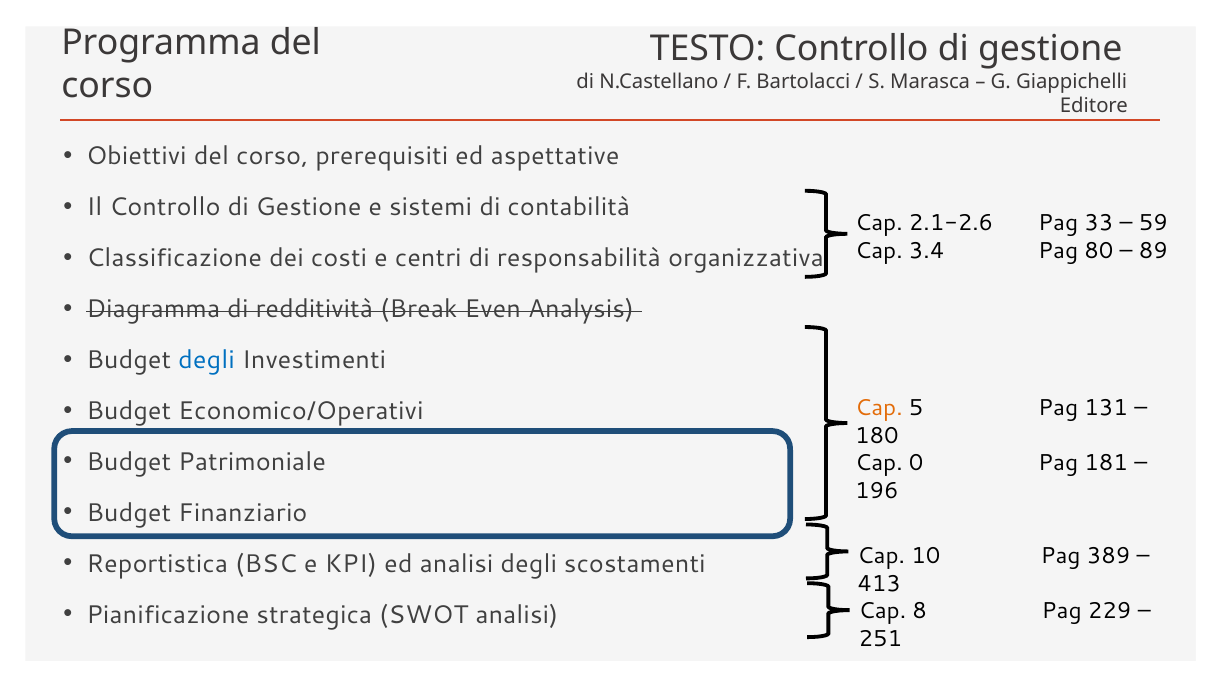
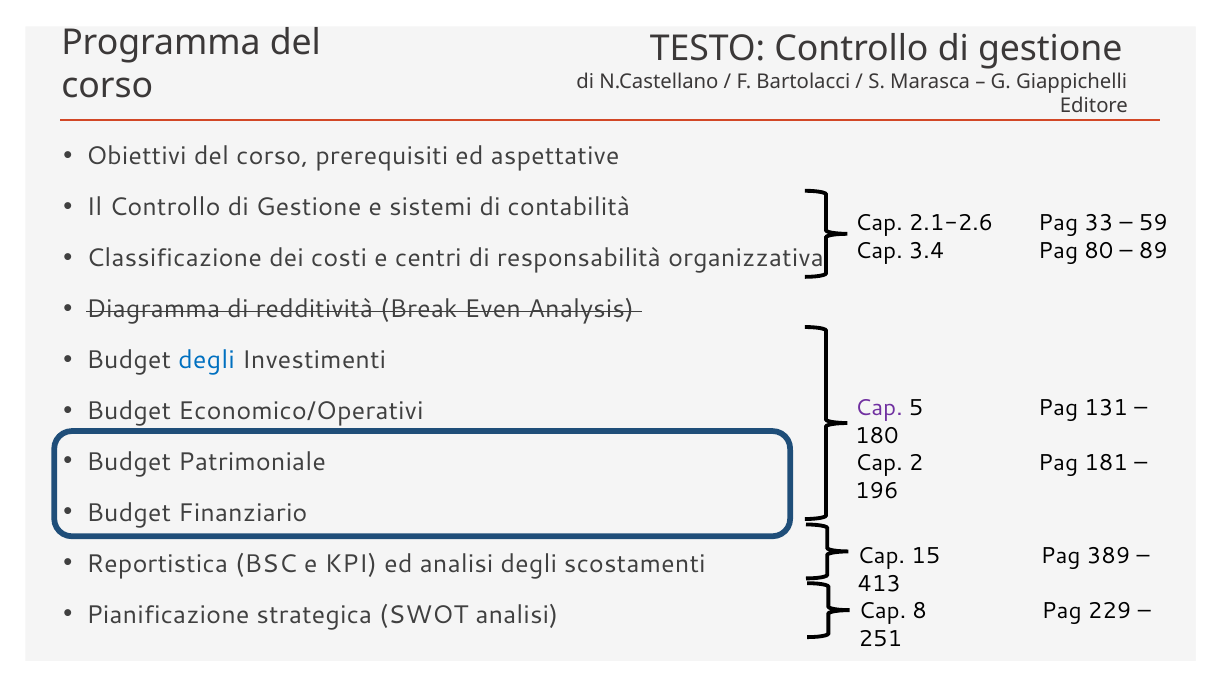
Cap colour: orange -> purple (879, 408)
0: 0 -> 2 (916, 463)
10: 10 -> 15 (926, 556)
